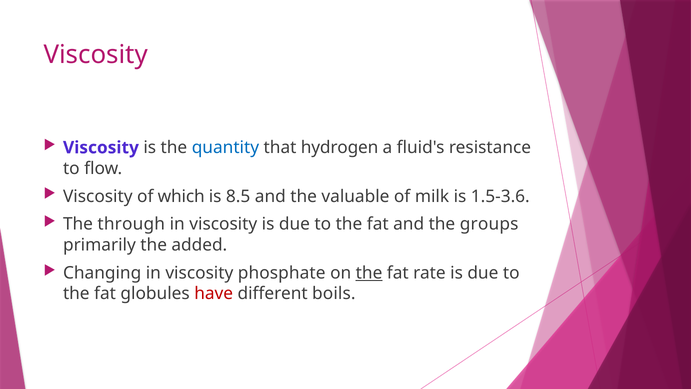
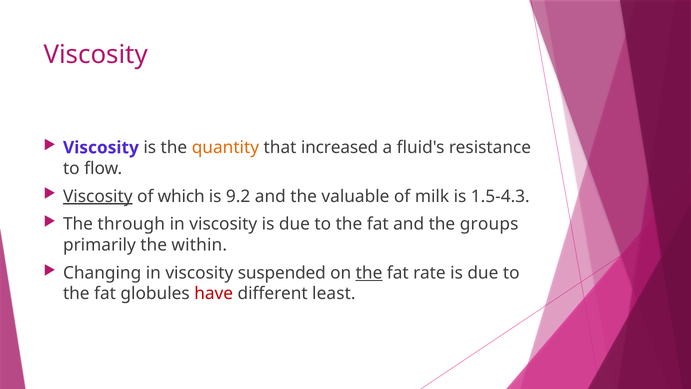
quantity colour: blue -> orange (225, 148)
hydrogen: hydrogen -> increased (340, 148)
Viscosity underline: none -> present (98, 196)
8.5: 8.5 -> 9.2 (238, 196)
1.5-3.6: 1.5-3.6 -> 1.5-4.3 (500, 196)
added: added -> within (199, 245)
phosphate: phosphate -> suspended (282, 273)
boils: boils -> least (334, 293)
